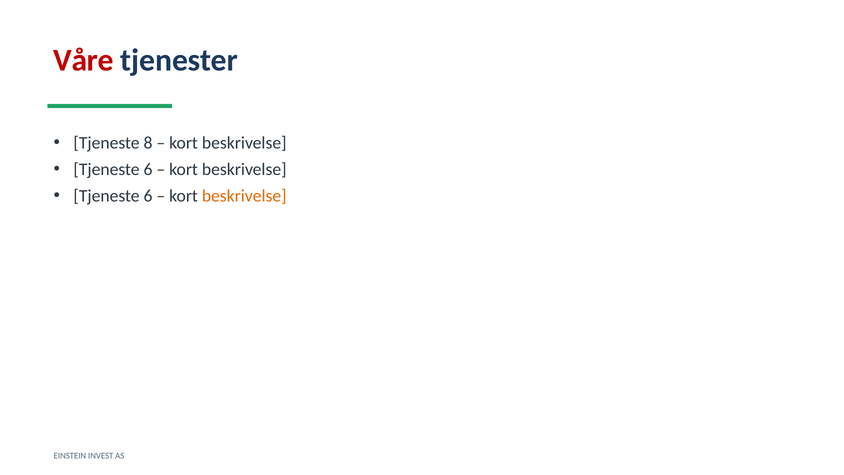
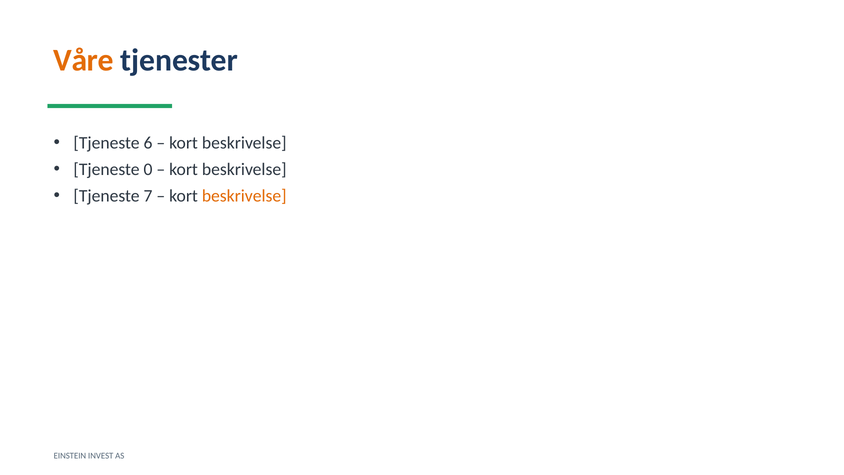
Våre colour: red -> orange (84, 60)
8: 8 -> 6 (148, 143)
6: 6 -> 0 (148, 169)
6: 6 -> 7 (148, 196)
